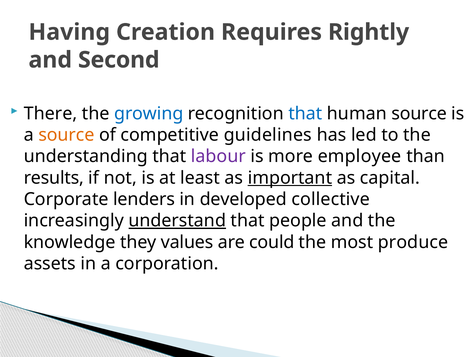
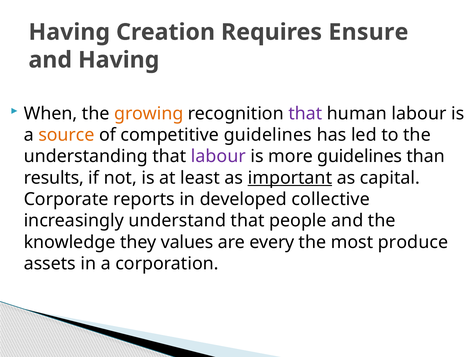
Rightly: Rightly -> Ensure (368, 32)
and Second: Second -> Having (119, 60)
There: There -> When (51, 113)
growing colour: blue -> orange (149, 113)
that colour: blue -> purple (305, 113)
human source: source -> labour (419, 113)
more employee: employee -> guidelines (360, 156)
lenders: lenders -> reports (144, 199)
understand underline: present -> none (177, 221)
could: could -> every (272, 242)
